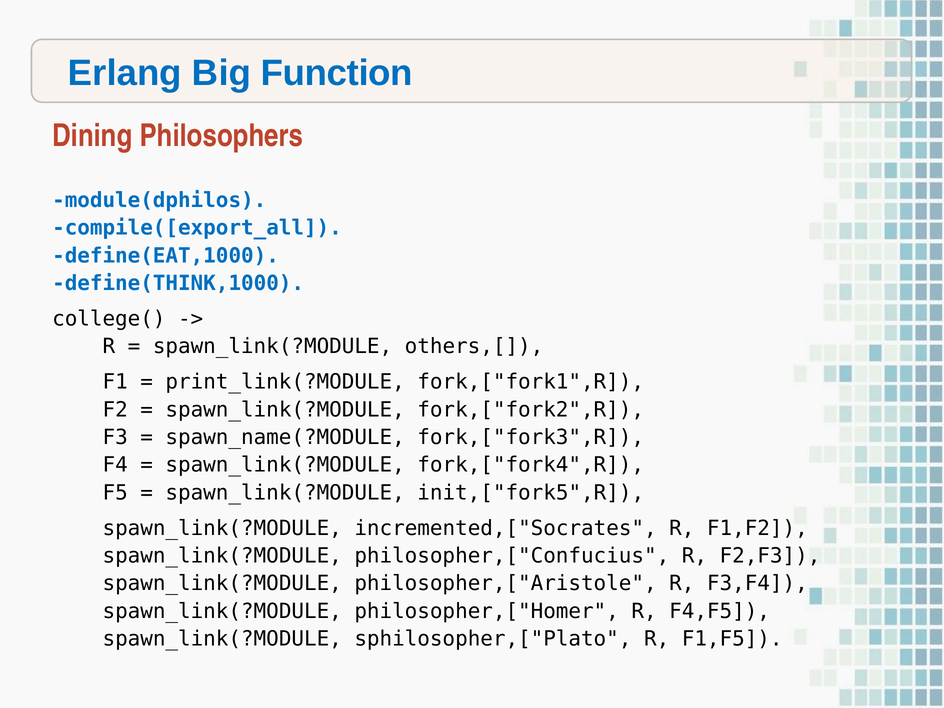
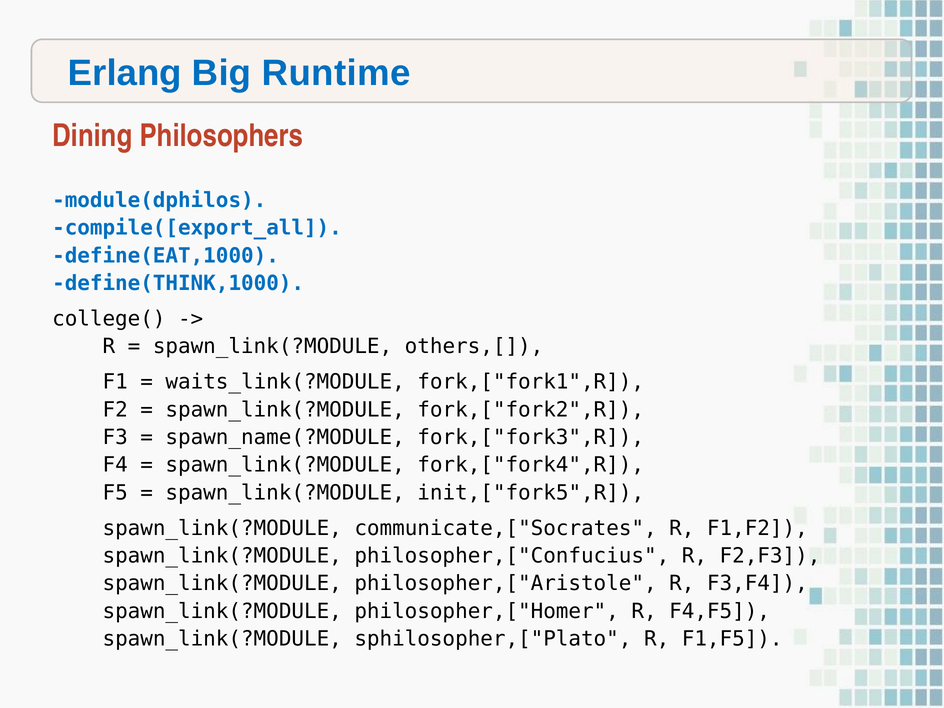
Function: Function -> Runtime (336, 73)
print_link(?MODULE: print_link(?MODULE -> waits_link(?MODULE (285, 382)
incremented,["Socrates: incremented,["Socrates -> communicate,["Socrates (506, 528)
